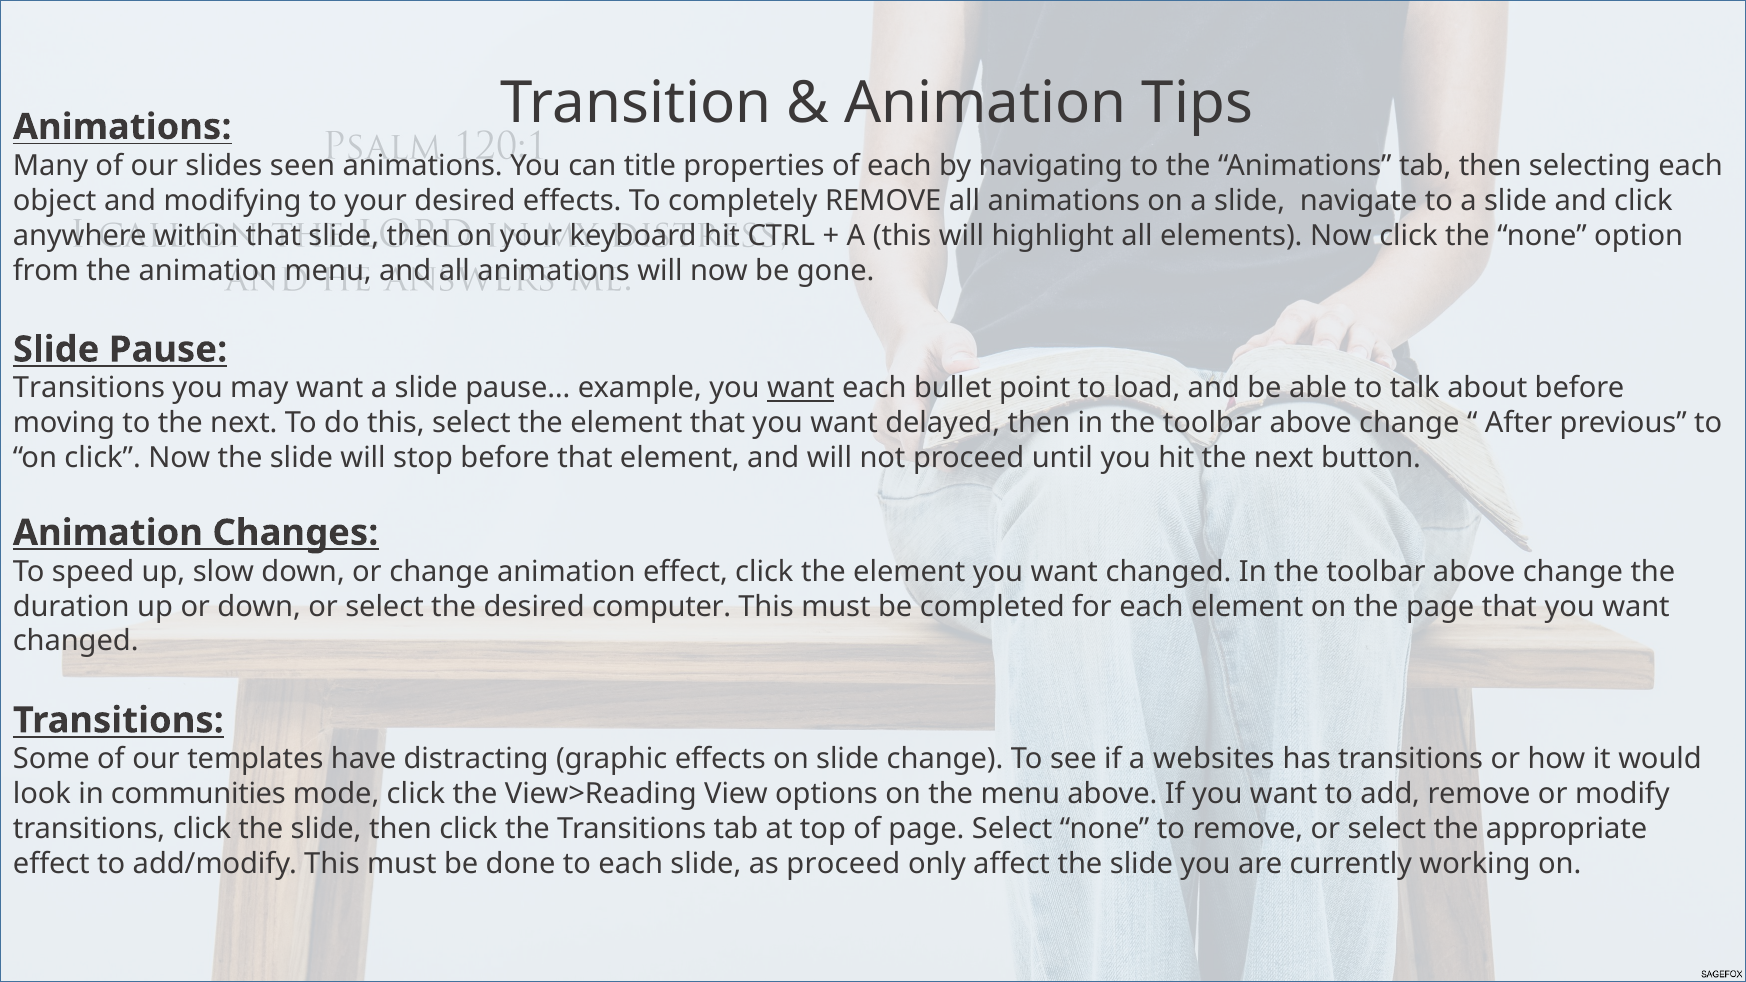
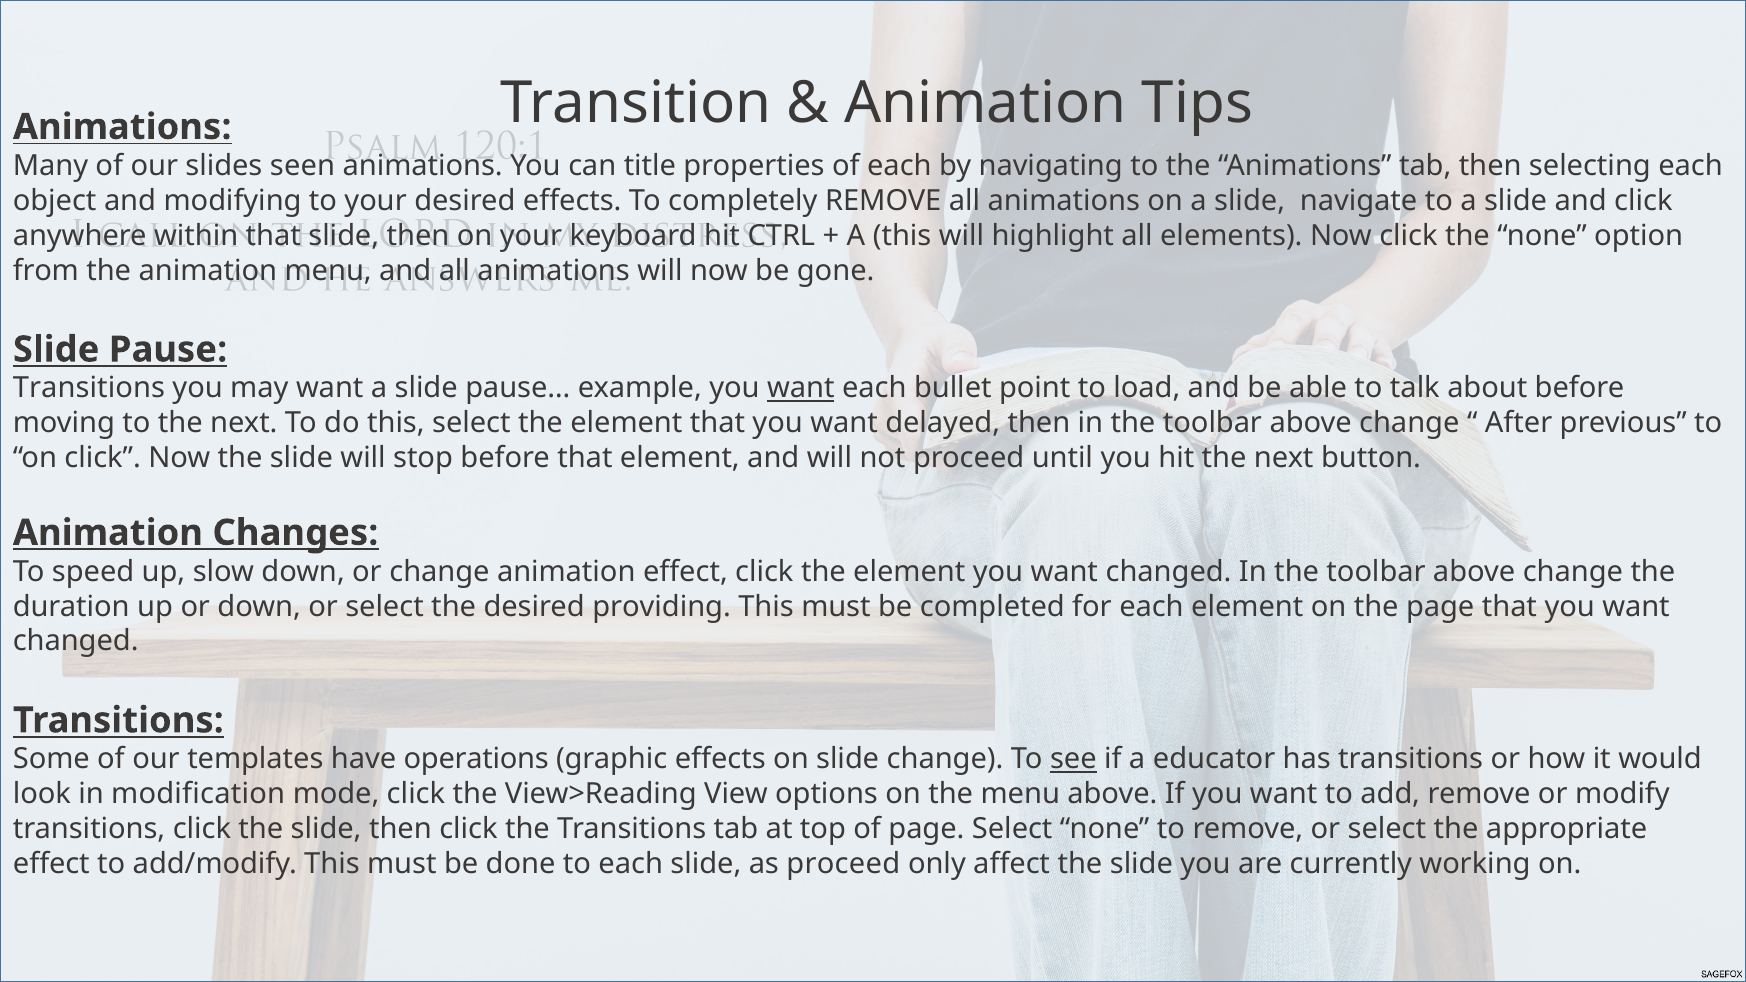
computer: computer -> providing (662, 606)
distracting: distracting -> operations (476, 759)
see underline: none -> present (1073, 759)
websites: websites -> educator (1214, 759)
communities: communities -> modification (198, 794)
